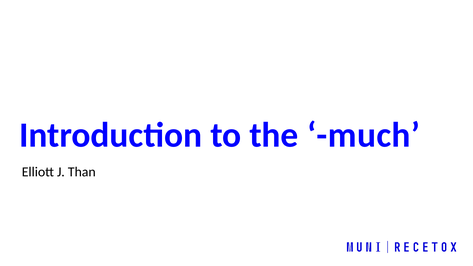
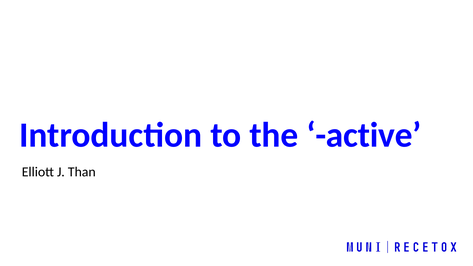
much: much -> active (364, 135)
